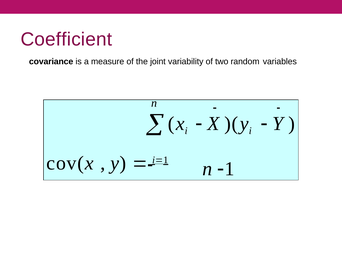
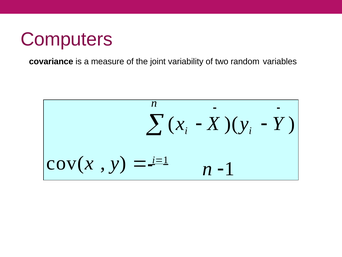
Coefficient: Coefficient -> Computers (67, 39)
